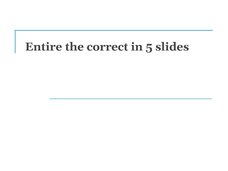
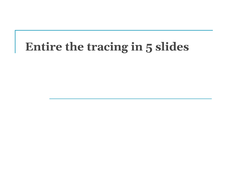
correct: correct -> tracing (107, 47)
